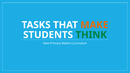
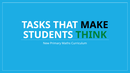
MAKE colour: orange -> black (94, 25)
